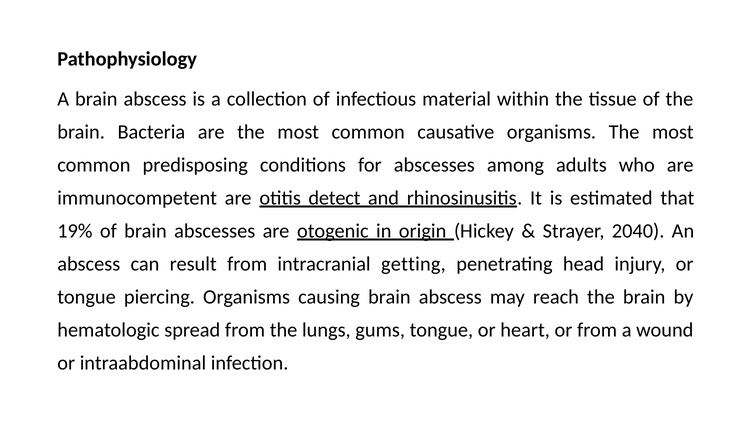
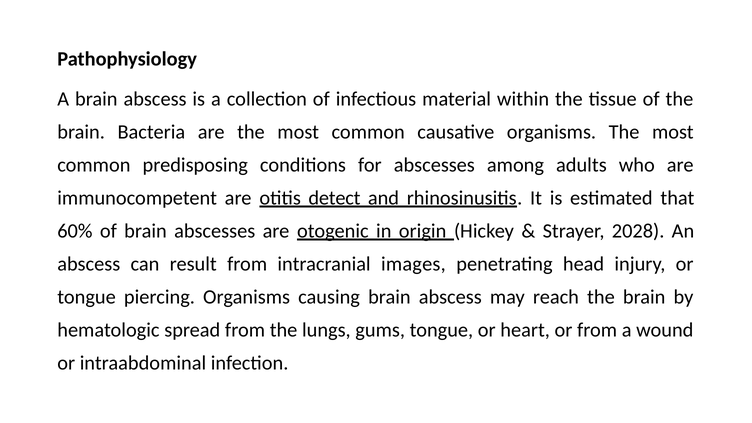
19%: 19% -> 60% (75, 231)
2040: 2040 -> 2028 (638, 231)
getting: getting -> images (413, 264)
